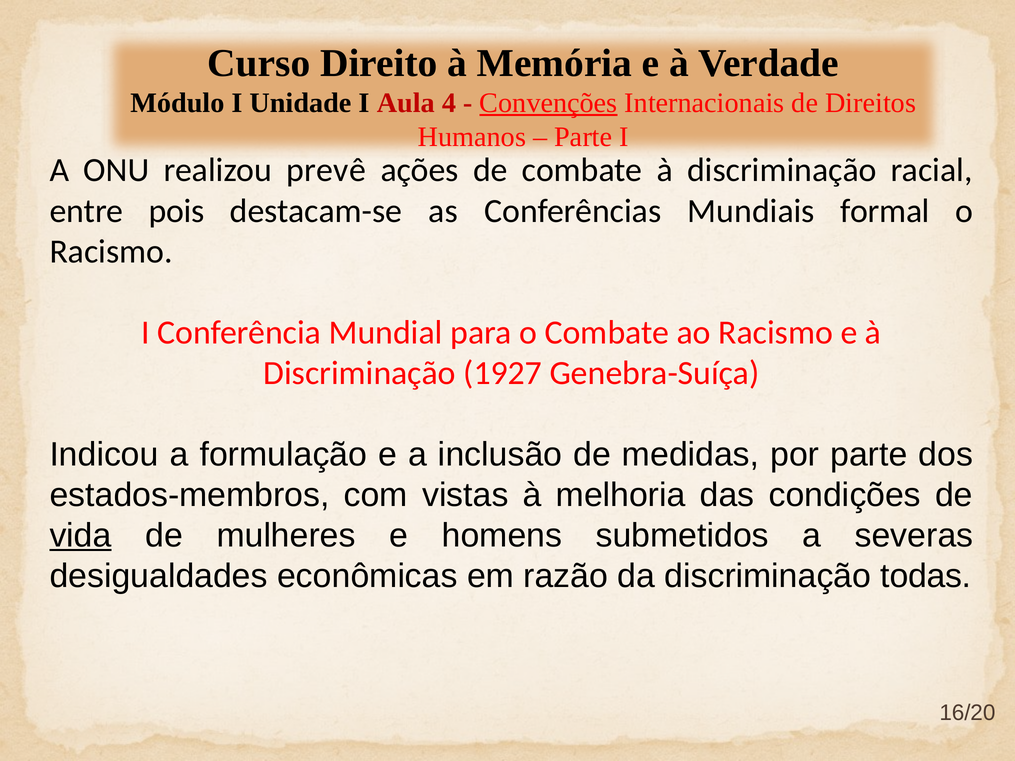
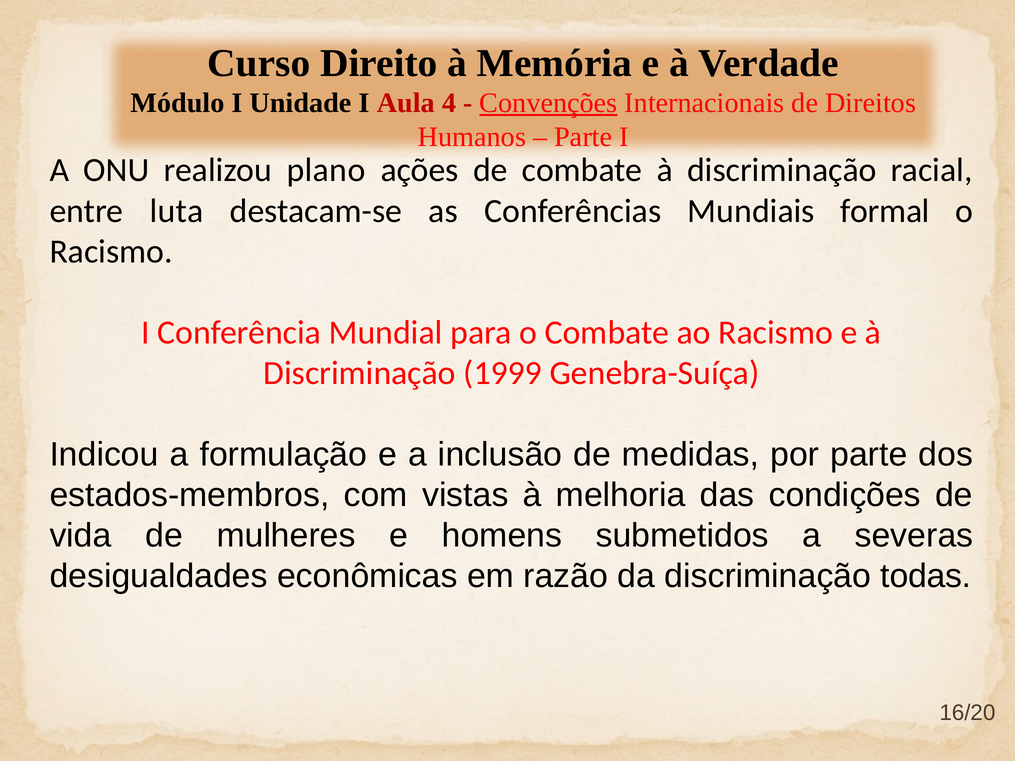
prevê: prevê -> plano (326, 170)
pois: pois -> luta (176, 211)
1927: 1927 -> 1999 (503, 373)
vida underline: present -> none (81, 536)
